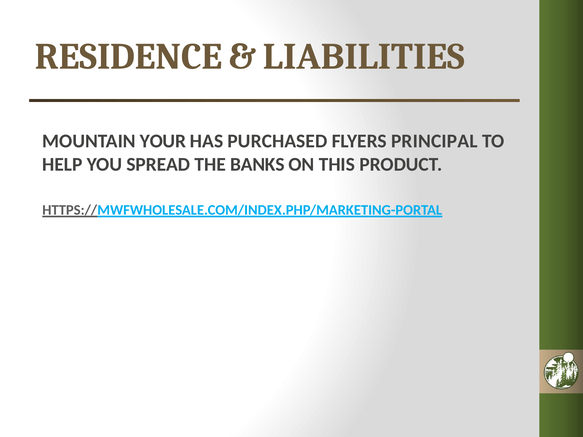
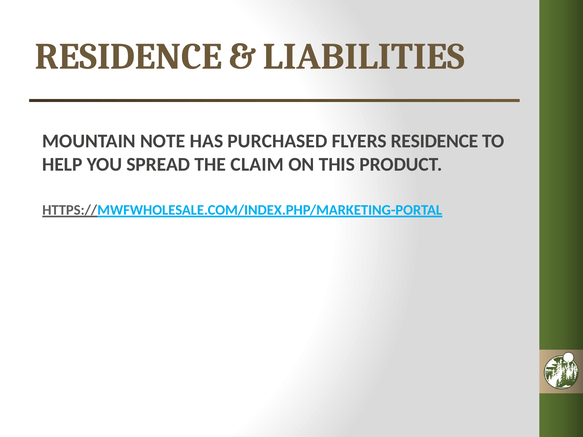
YOUR: YOUR -> NOTE (163, 141)
FLYERS PRINCIPAL: PRINCIPAL -> RESIDENCE (435, 141)
BANKS: BANKS -> CLAIM (257, 165)
